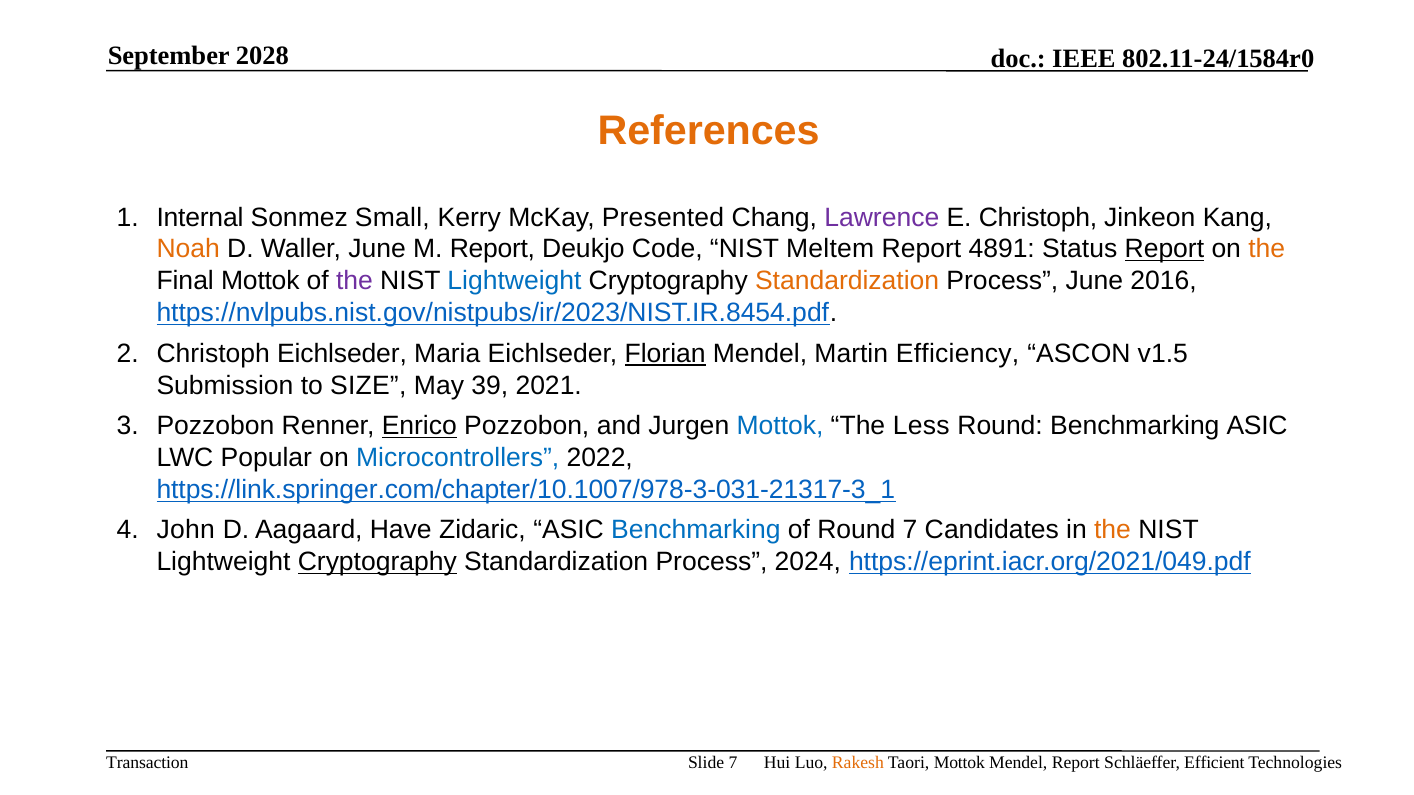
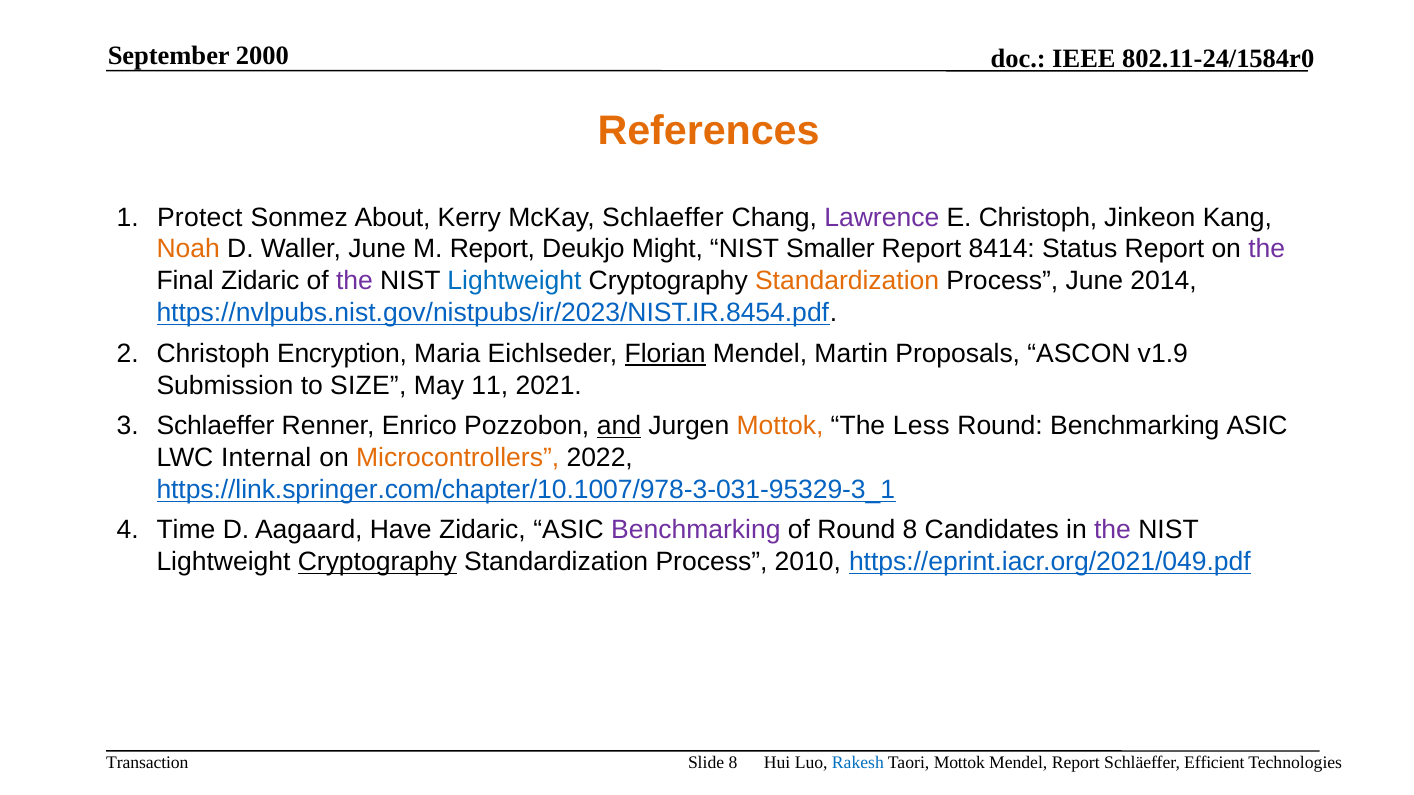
2028: 2028 -> 2000 (262, 56)
Internal: Internal -> Protect (200, 218)
Small: Small -> About (393, 218)
McKay Presented: Presented -> Schlaeffer (663, 218)
Code: Code -> Might (667, 249)
Meltem: Meltem -> Smaller (830, 249)
4891: 4891 -> 8414 (1002, 249)
Report underline: present -> none (1164, 249)
the colour: orange -> purple (1267, 249)
Final Mottok: Mottok -> Zidaric (260, 281)
2016: 2016 -> 2014 (1164, 281)
Christoph Eichlseder: Eichlseder -> Encryption (342, 354)
Efficiency: Efficiency -> Proposals (958, 354)
v1.5: v1.5 -> v1.9 (1163, 354)
39: 39 -> 11 (490, 385)
Pozzobon: Pozzobon -> Schlaeffer (215, 426)
Enrico underline: present -> none (419, 426)
and underline: none -> present (619, 426)
Mottok colour: blue -> orange (780, 426)
Popular: Popular -> Internal (266, 458)
Microcontrollers colour: blue -> orange (458, 458)
https://link.springer.com/chapter/10.1007/978-3-031-21317-3_1: https://link.springer.com/chapter/10.1007/978-3-031-21317-3_1 -> https://link.springer.com/chapter/10.1007/978-3-031-95329-3_1 (526, 490)
John: John -> Time (186, 530)
Benchmarking colour: blue -> purple (696, 530)
Round 7: 7 -> 8 (910, 530)
the colour: orange -> purple (1112, 530)
2024: 2024 -> 2010 (808, 562)
Slide 7: 7 -> 8 (733, 763)
Rakesh colour: orange -> blue (858, 763)
